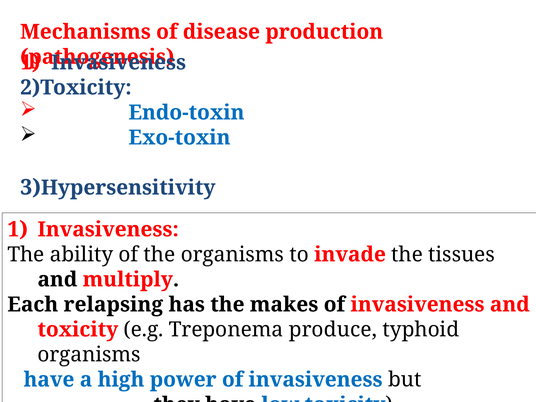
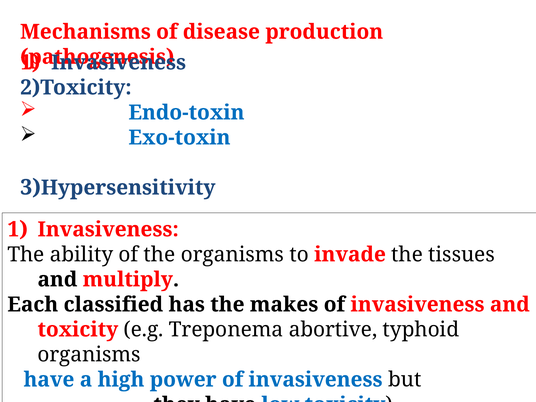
relapsing: relapsing -> classified (113, 305)
produce: produce -> abortive (333, 330)
